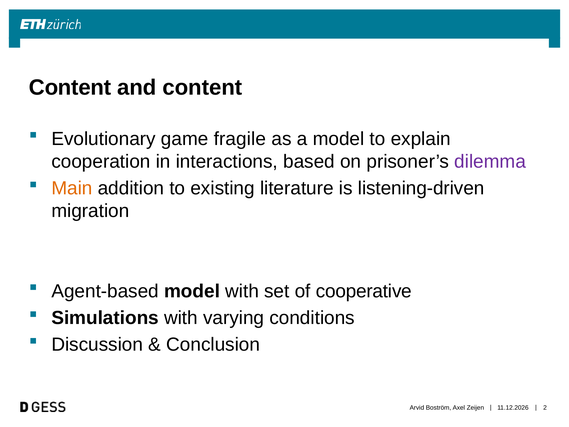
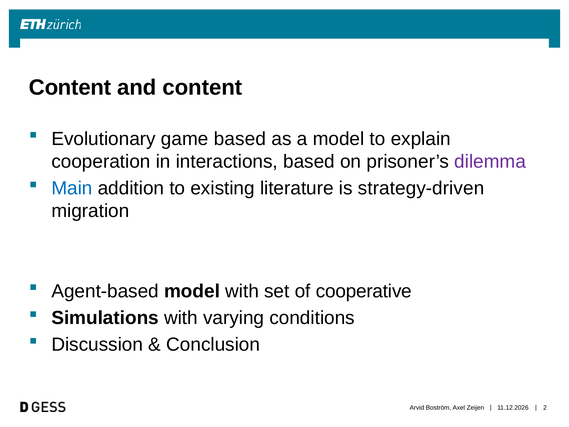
game fragile: fragile -> based (240, 139)
Main colour: orange -> blue (72, 188)
listening-driven: listening-driven -> strategy-driven (421, 188)
